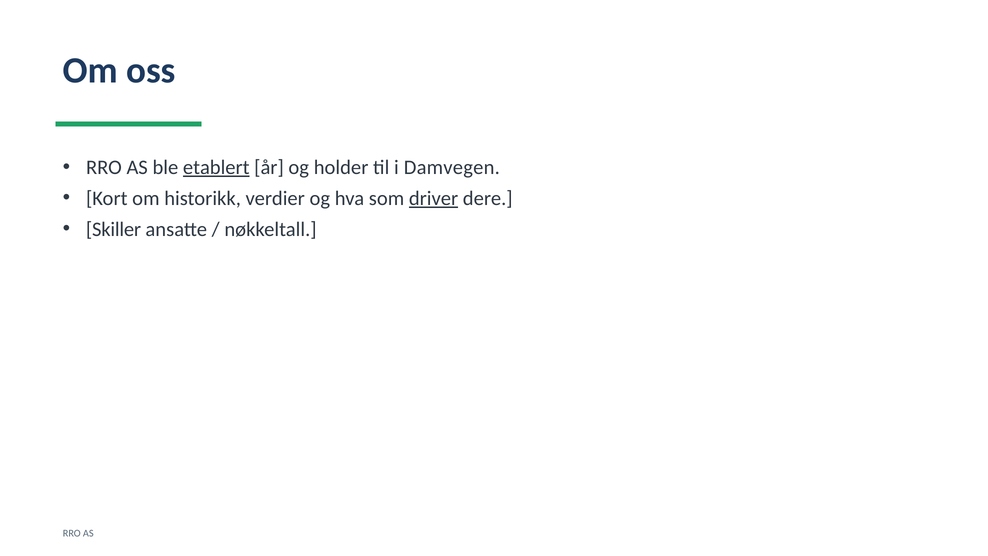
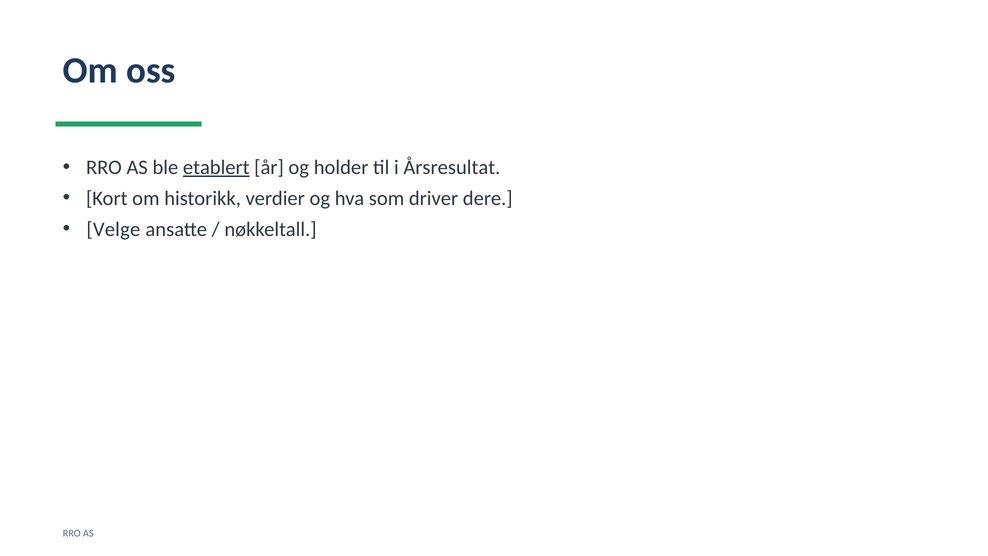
Damvegen: Damvegen -> Årsresultat (452, 167)
driver underline: present -> none (434, 198)
Skiller: Skiller -> Velge (113, 229)
